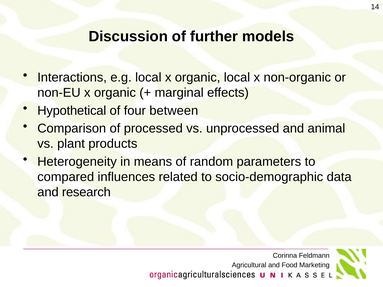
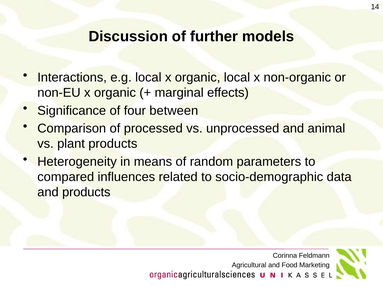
Hypothetical: Hypothetical -> Significance (72, 111)
and research: research -> products (86, 192)
